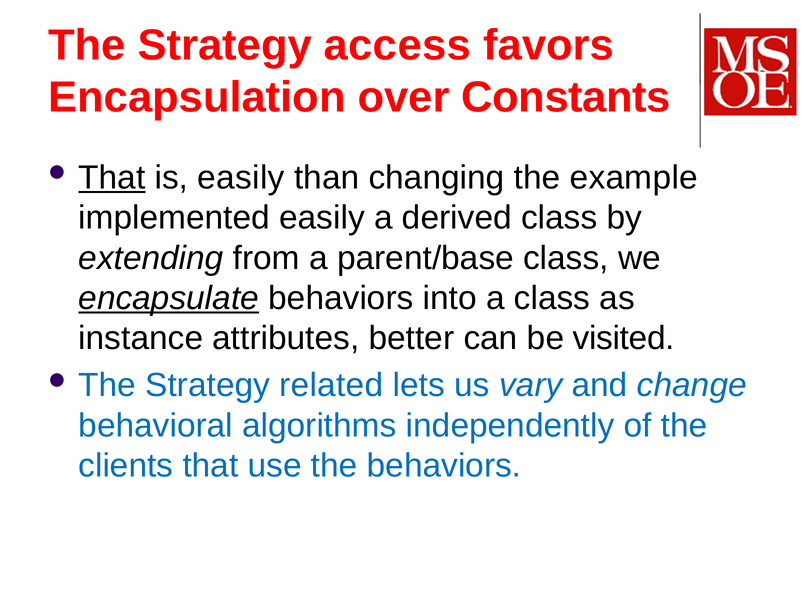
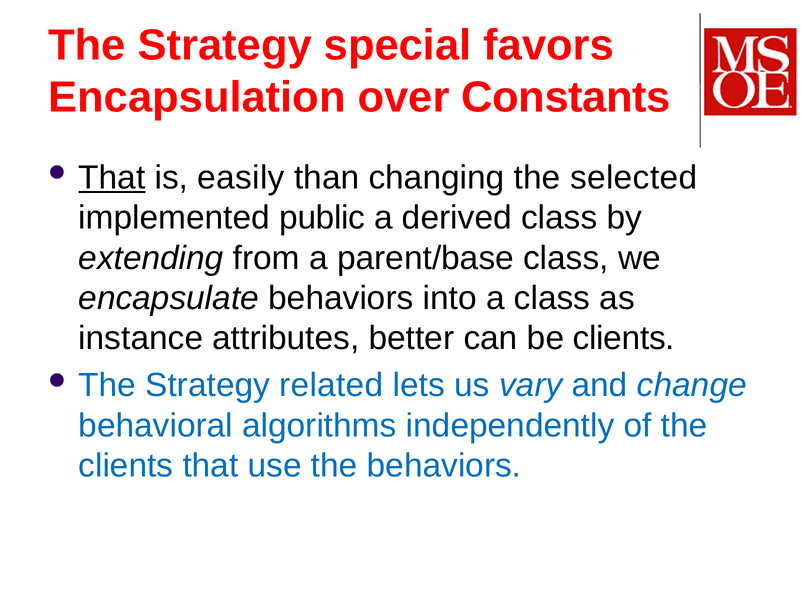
access: access -> special (398, 45)
example: example -> selected (634, 178)
implemented easily: easily -> public (322, 218)
encapsulate underline: present -> none (169, 298)
be visited: visited -> clients (624, 338)
